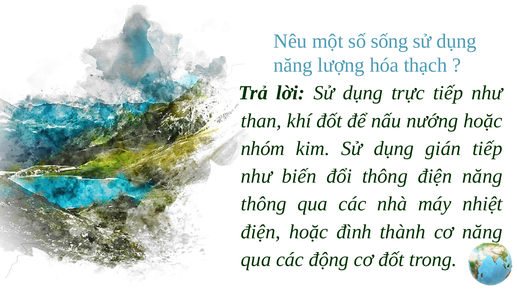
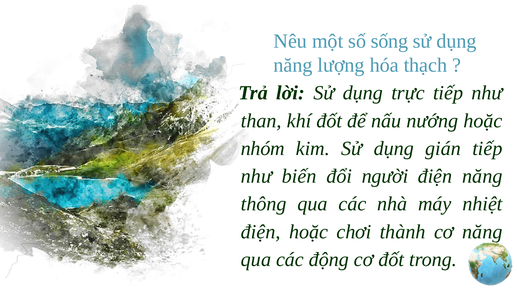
đổi thông: thông -> người (385, 176)
đình: đình -> chơi (354, 232)
